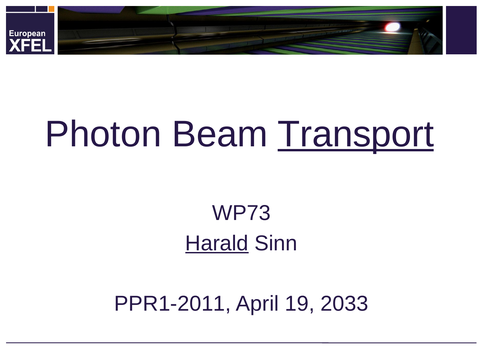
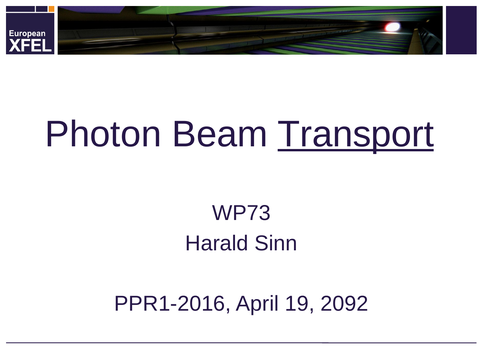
Harald underline: present -> none (217, 243)
PPR1-2011: PPR1-2011 -> PPR1-2016 (173, 303)
2033: 2033 -> 2092 (345, 303)
